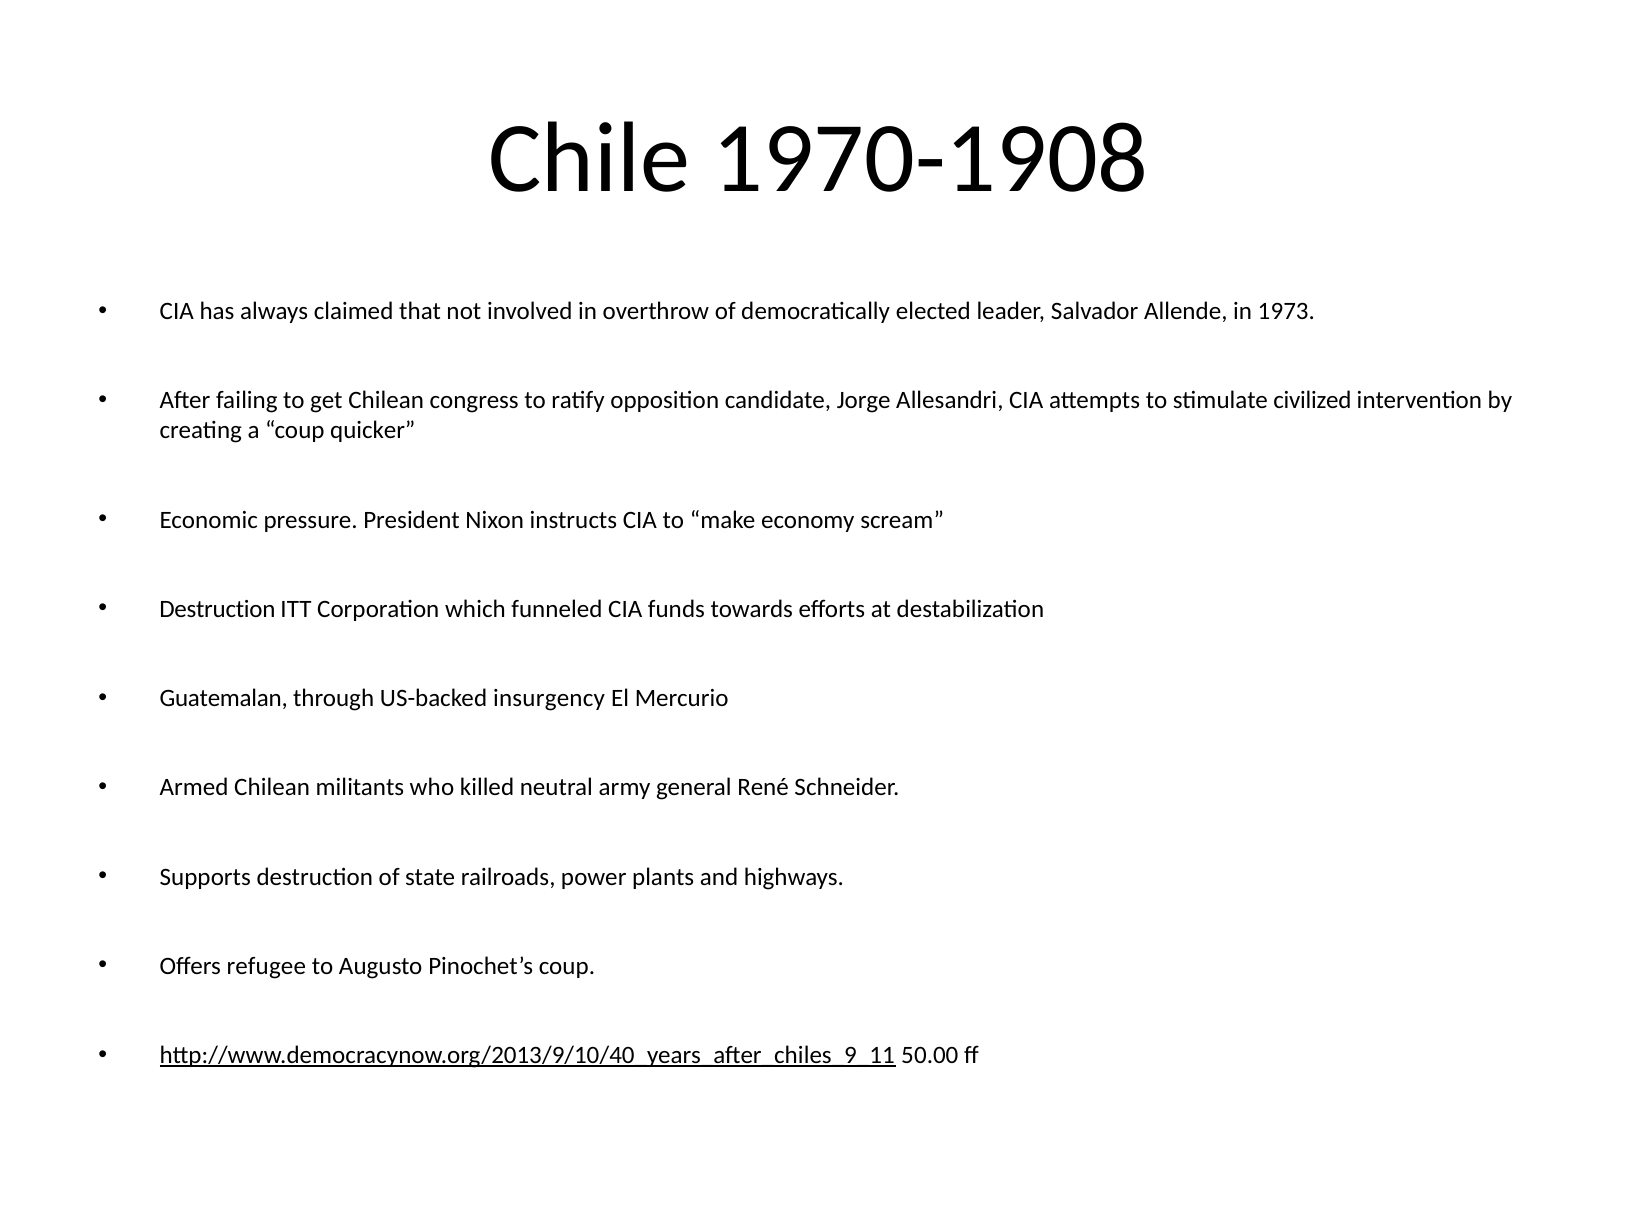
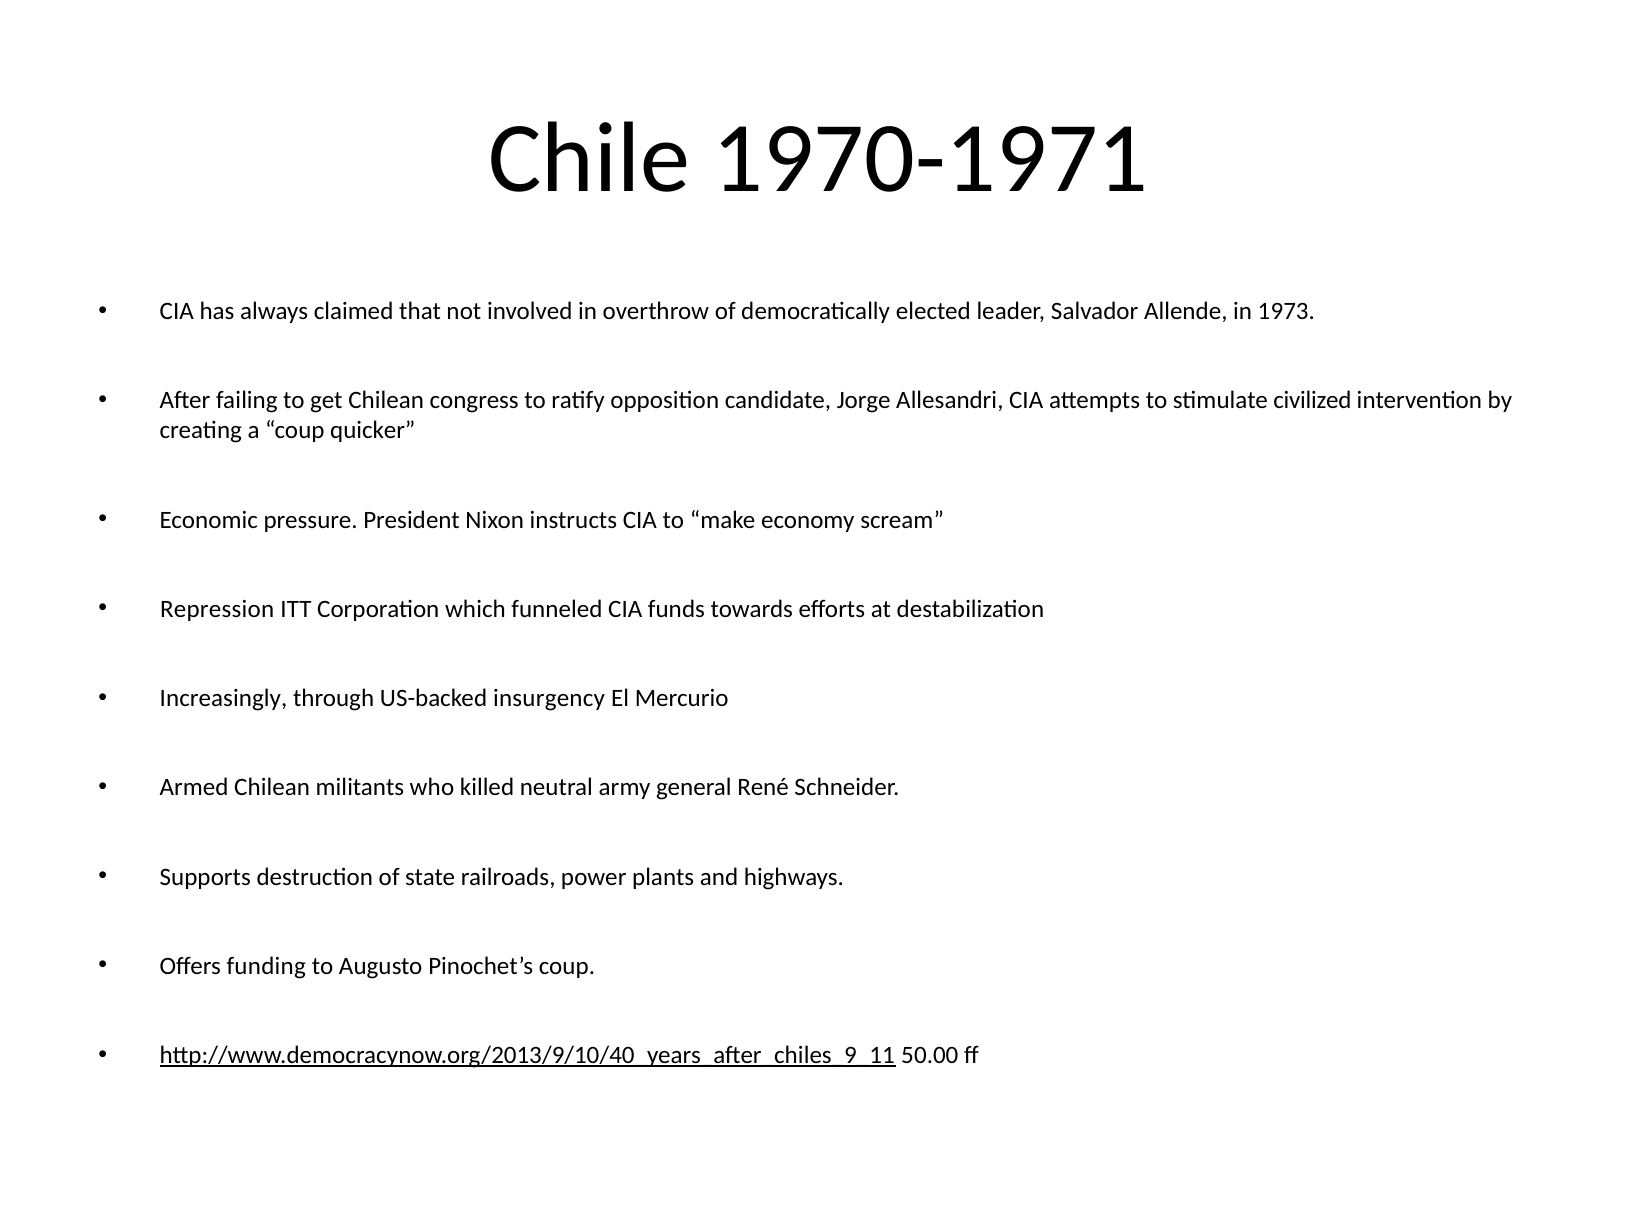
1970-1908: 1970-1908 -> 1970-1971 (930, 159)
Destruction: Destruction -> Repression (217, 609)
Guatemalan: Guatemalan -> Increasingly (224, 699)
refugee: refugee -> funding (266, 966)
